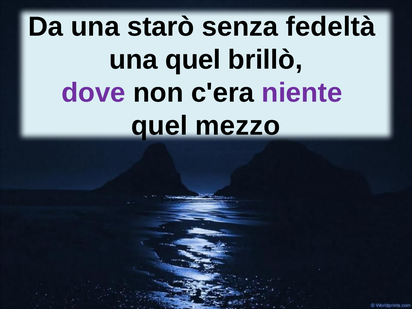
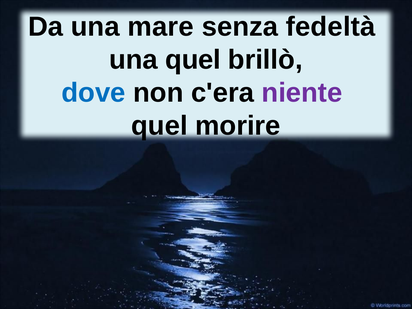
starò: starò -> mare (161, 27)
dove colour: purple -> blue (94, 93)
mezzo: mezzo -> morire (238, 126)
